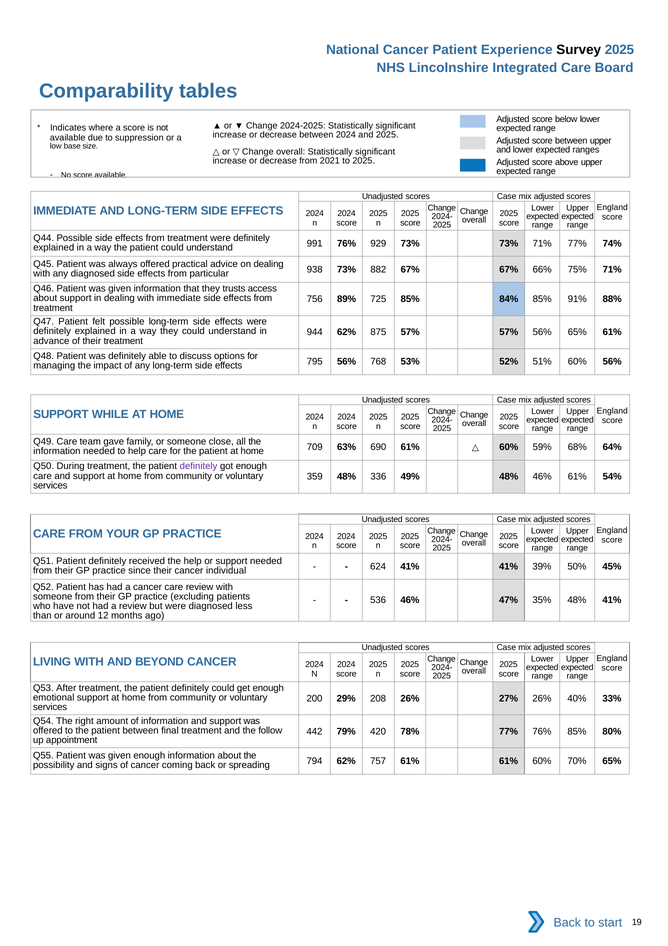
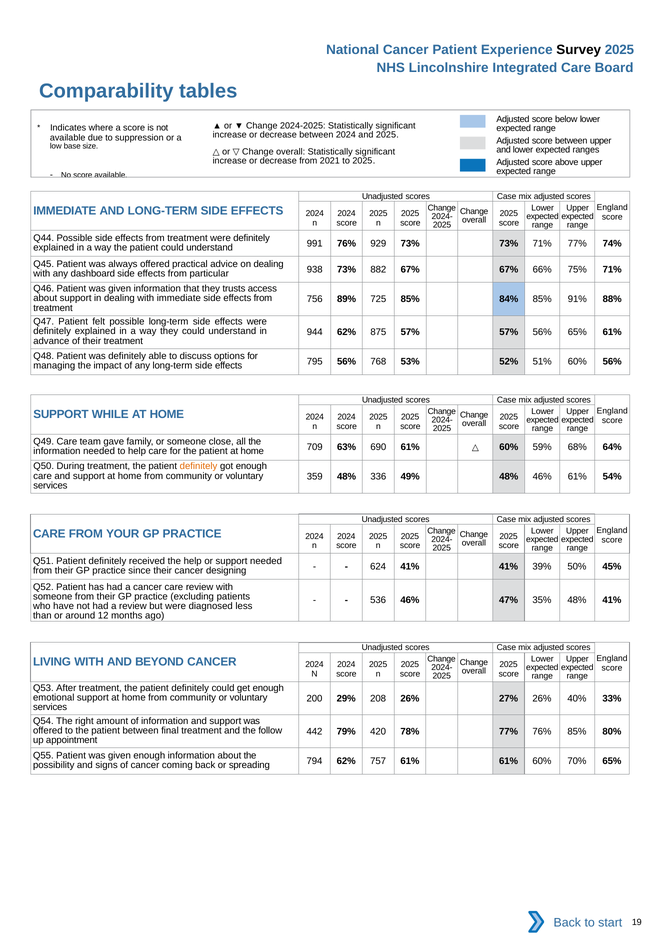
any diagnosed: diagnosed -> dashboard (93, 273)
definitely colour: purple -> orange (199, 466)
individual: individual -> designing (226, 570)
